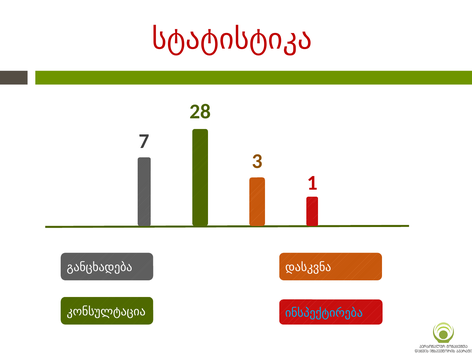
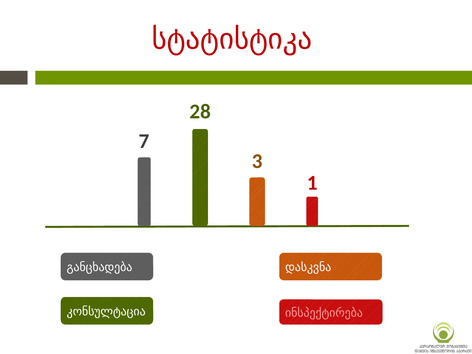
ინსპექტირება colour: light blue -> pink (324, 313)
